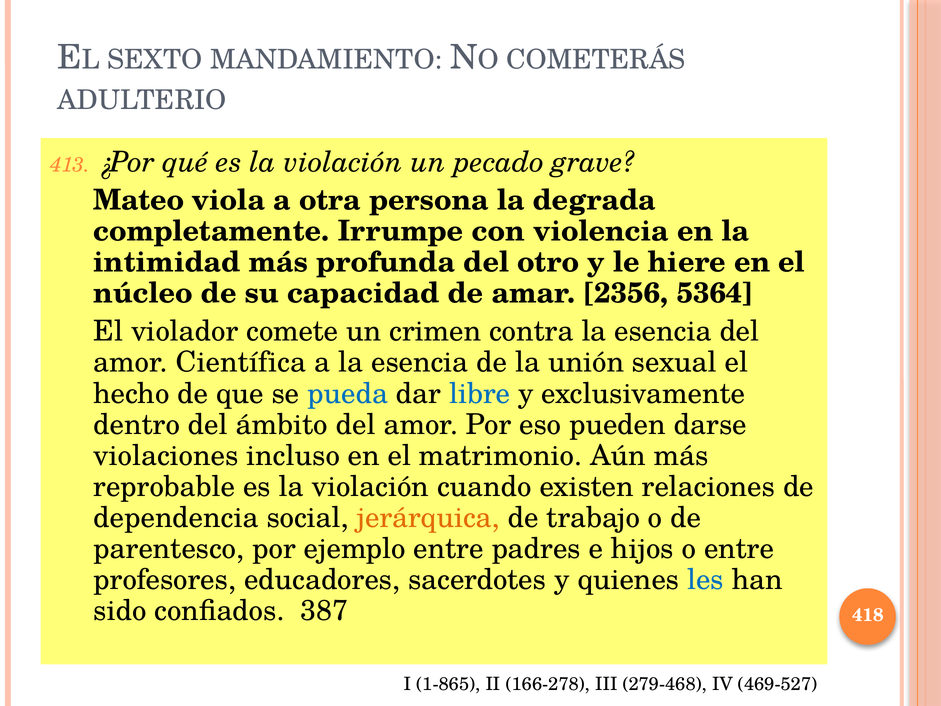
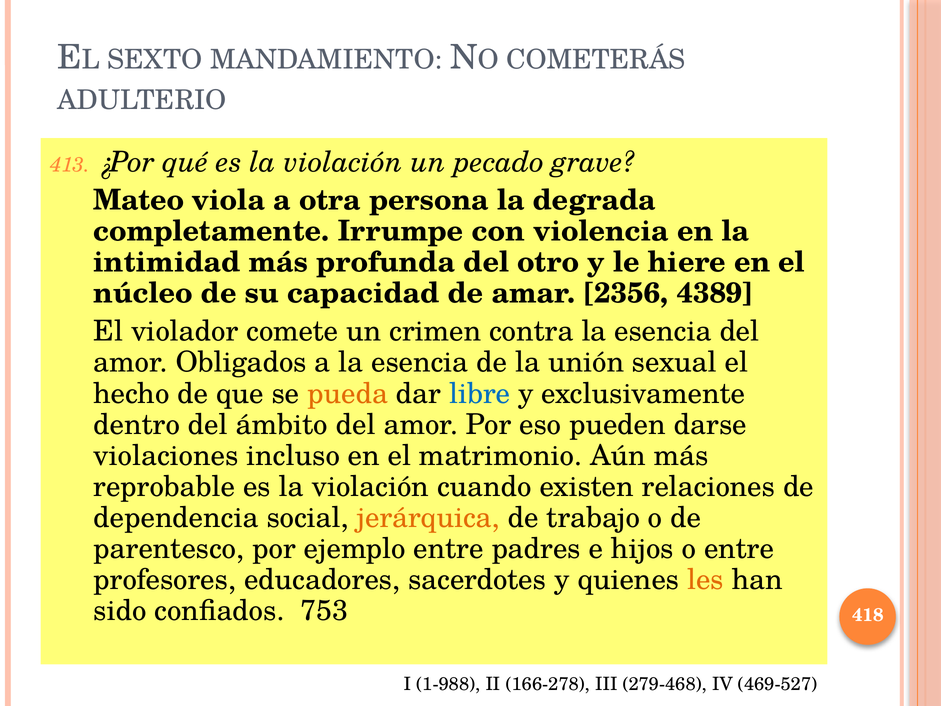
5364: 5364 -> 4389 (715, 293)
Científica: Científica -> Obligados (241, 362)
pueda colour: blue -> orange (348, 393)
les colour: blue -> orange (705, 580)
387: 387 -> 753 (324, 611)
1-865: 1-865 -> 1-988 (448, 684)
